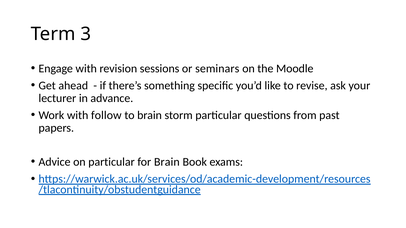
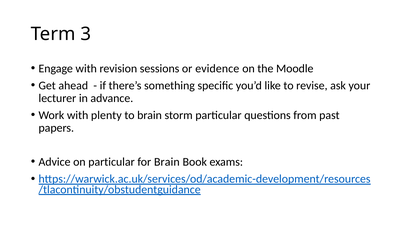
seminars: seminars -> evidence (217, 69)
follow: follow -> plenty (106, 115)
